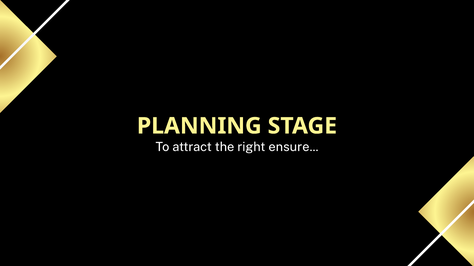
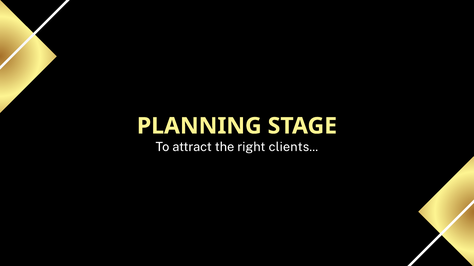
ensure: ensure -> clients (293, 147)
